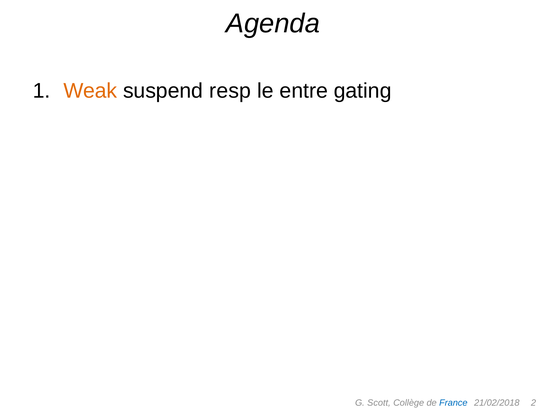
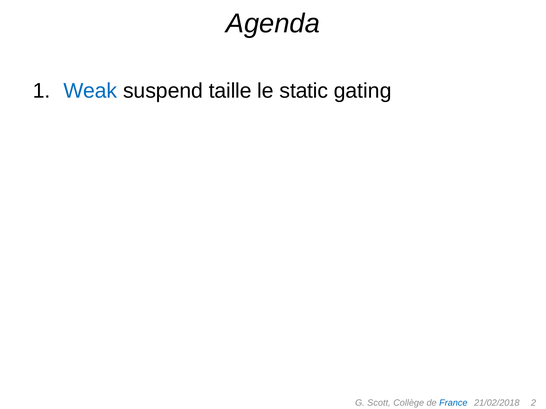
Weak colour: orange -> blue (90, 91)
resp: resp -> taille (230, 91)
entre: entre -> static (304, 91)
